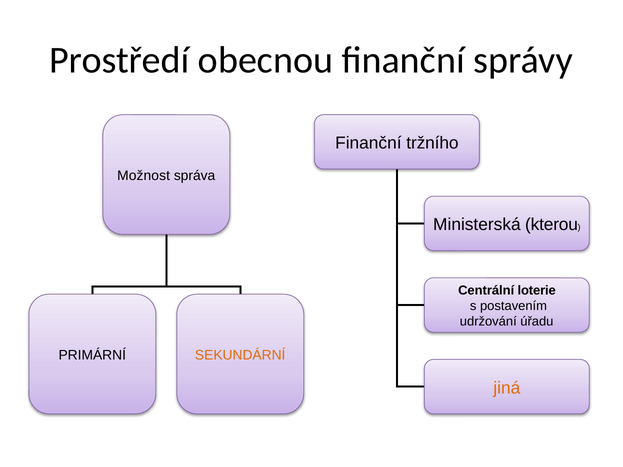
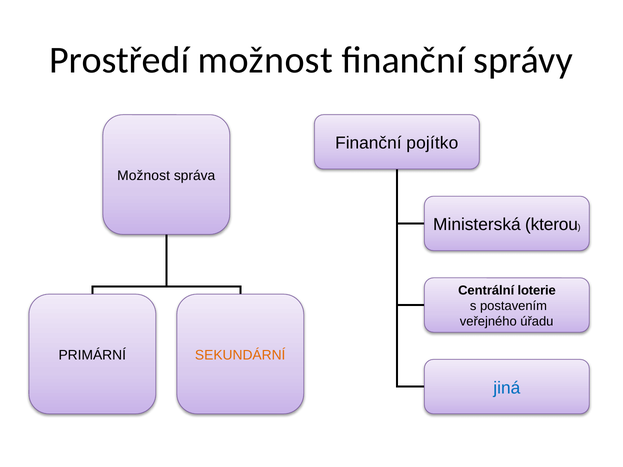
Prostředí obecnou: obecnou -> možnost (265, 60)
tržního: tržního -> pojítko (432, 143)
udržování: udržování -> veřejného (488, 322)
jiná colour: orange -> blue (507, 388)
